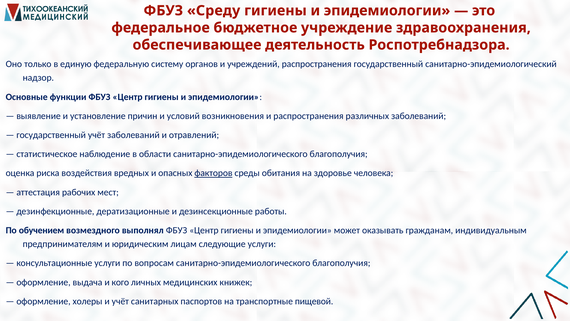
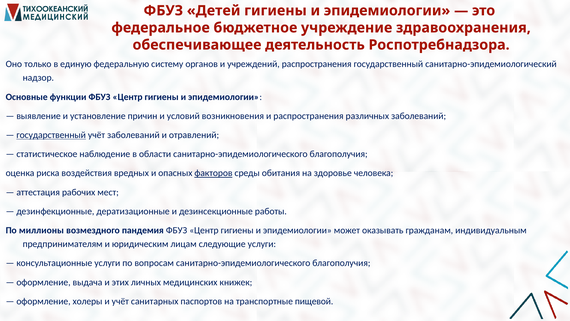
Среду: Среду -> Детей (214, 11)
государственный underline: none -> present (51, 135)
обучением: обучением -> миллионы (41, 230)
выполнял: выполнял -> пандемия (143, 230)
кого: кого -> этих (120, 282)
